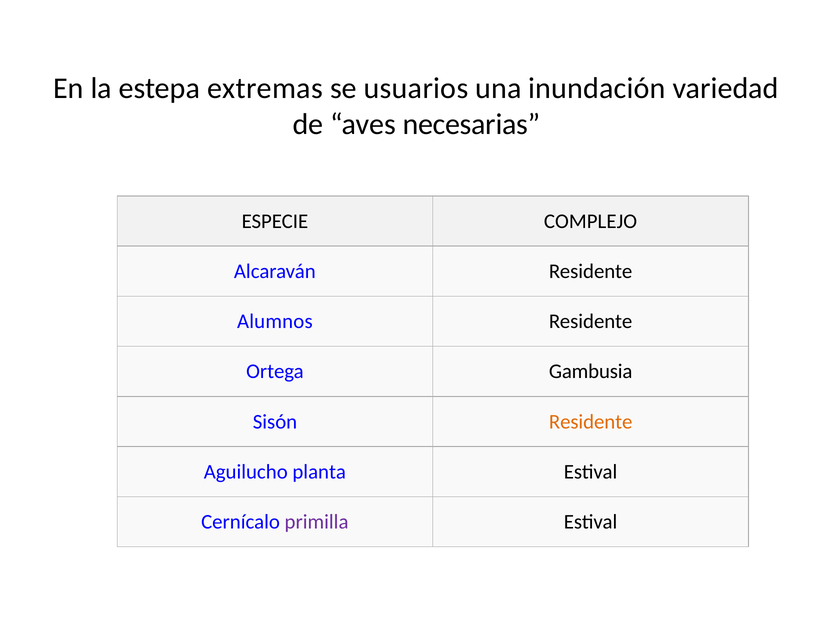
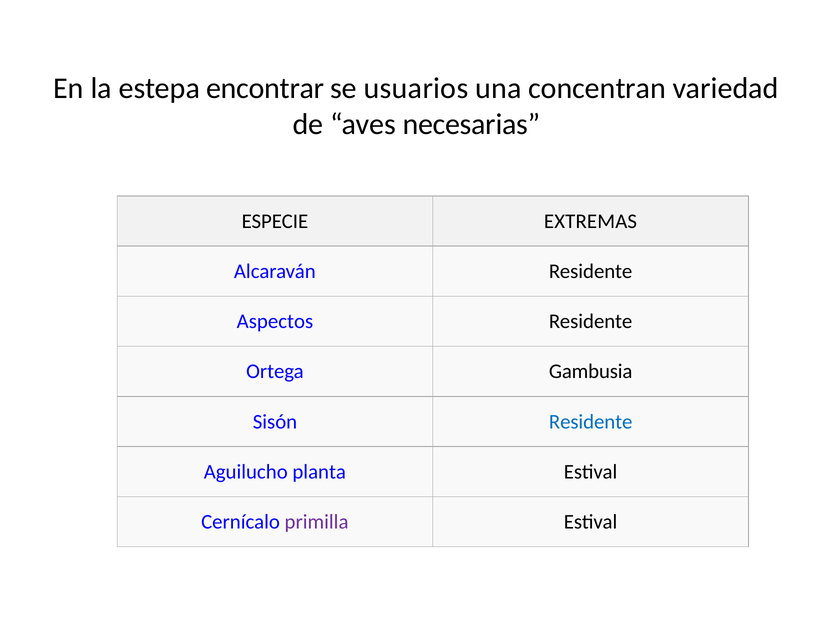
extremas: extremas -> encontrar (265, 88)
inundación: inundación -> concentran (597, 88)
COMPLEJO: COMPLEJO -> EXTREMAS (590, 221)
Alumnos: Alumnos -> Aspectos (275, 321)
Residente colour: orange -> blue (591, 422)
